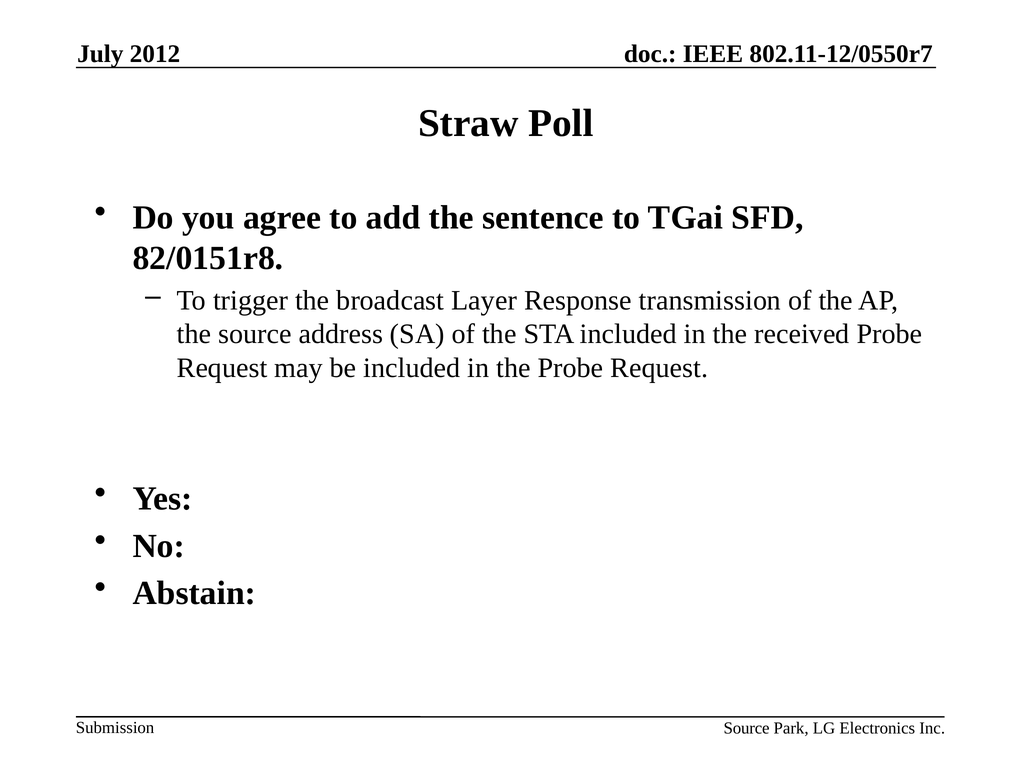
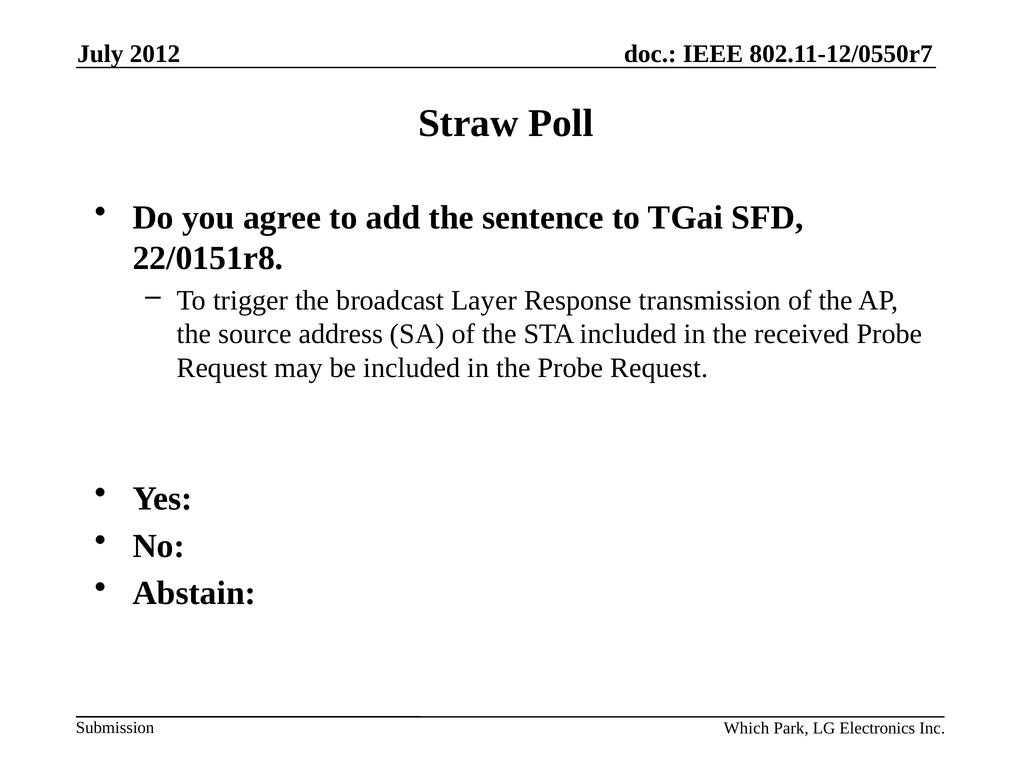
82/0151r8: 82/0151r8 -> 22/0151r8 (208, 258)
Source: Source -> Which (746, 728)
